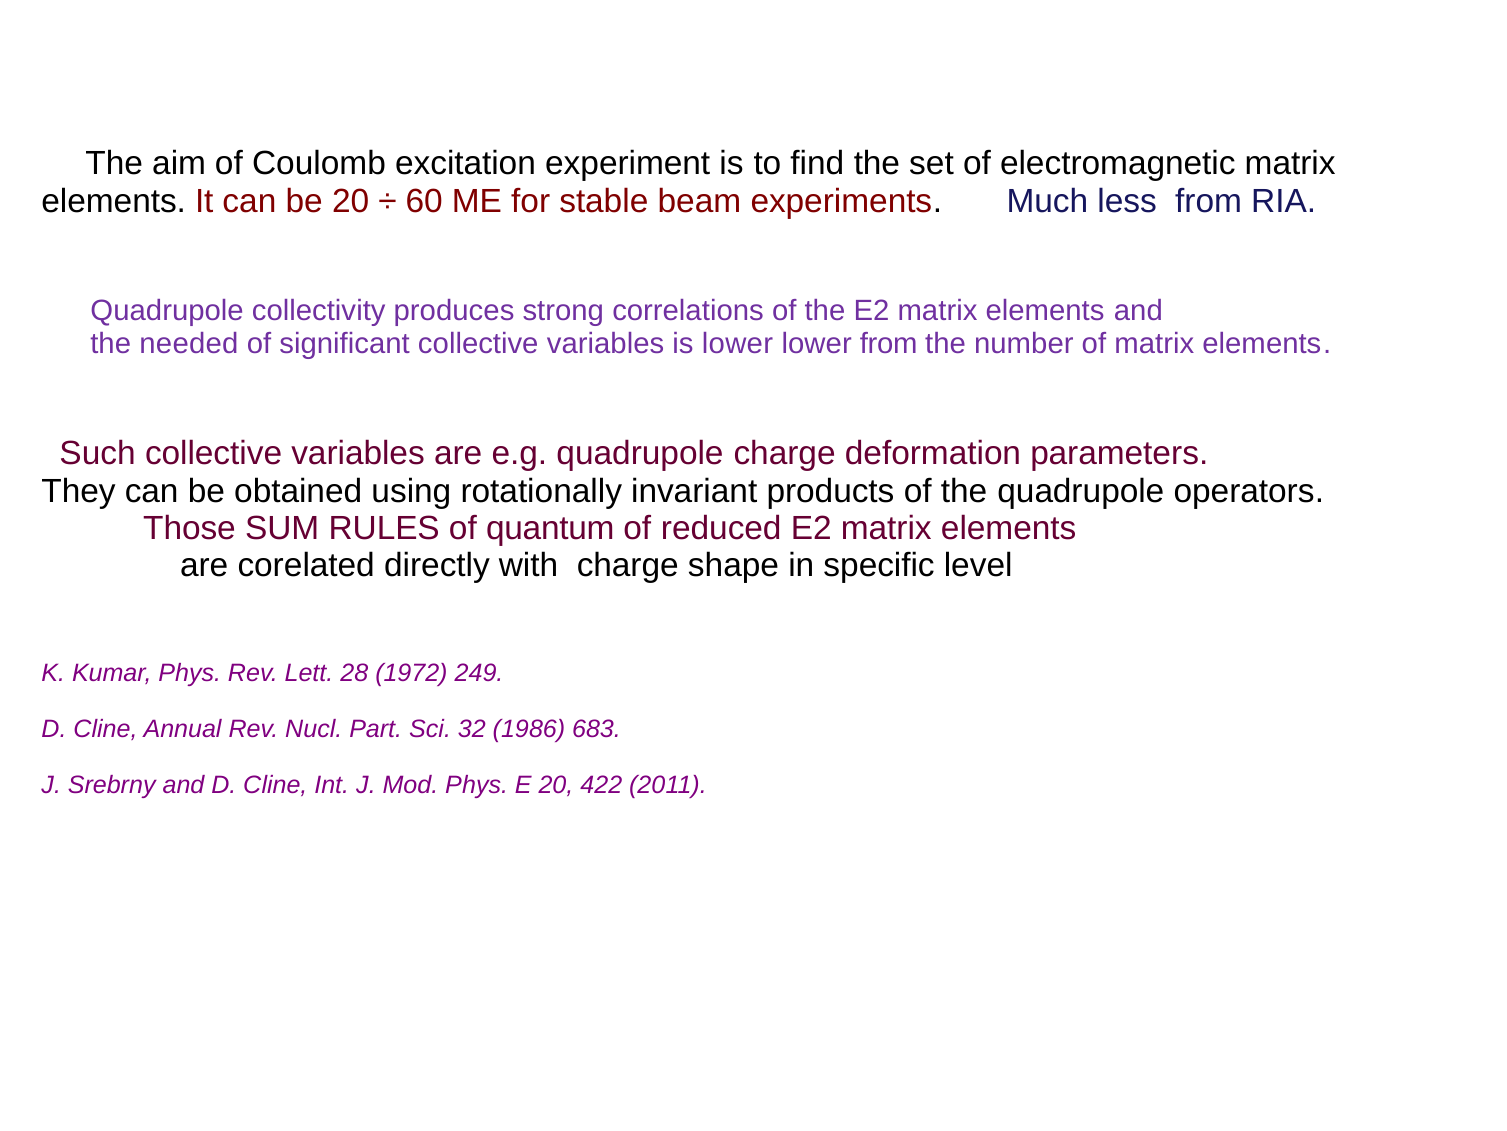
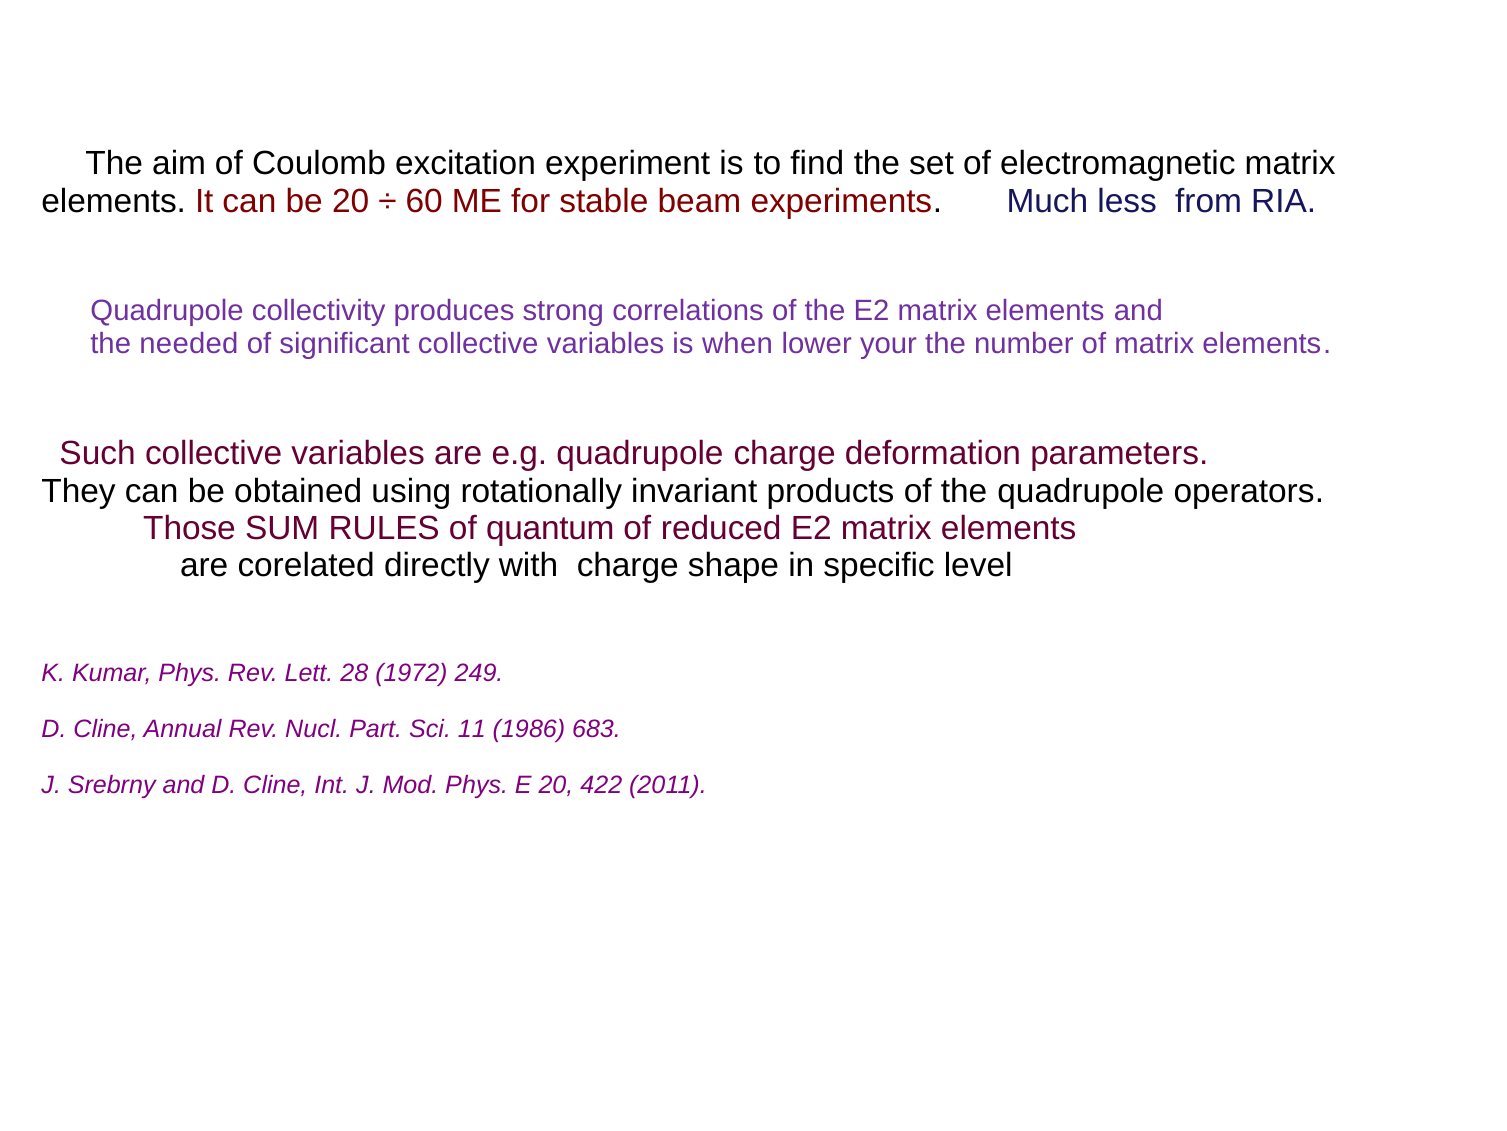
is lower: lower -> when (737, 344)
lower from: from -> your (889, 344)
32: 32 -> 11 (472, 729)
